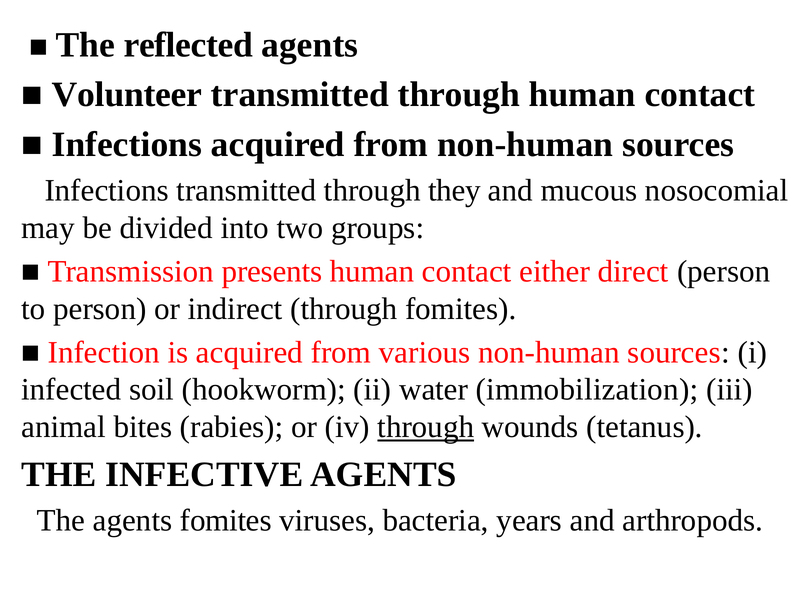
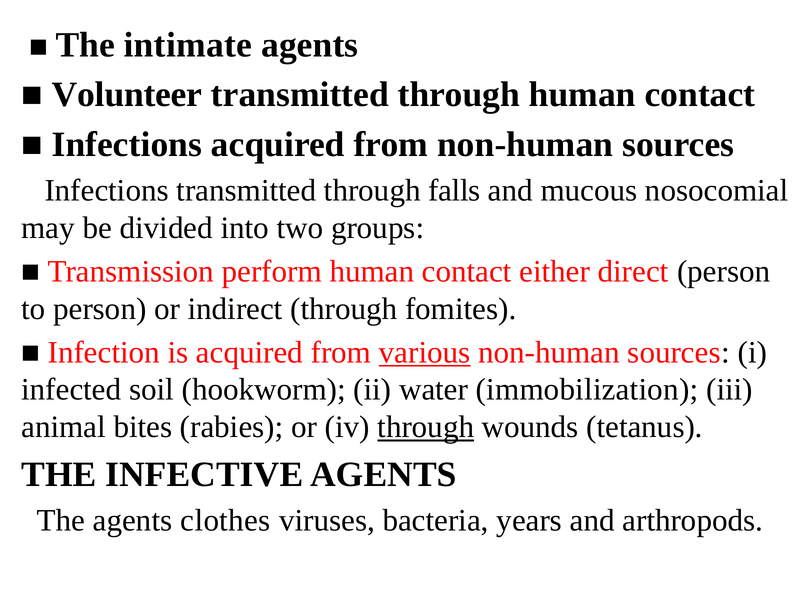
reflected: reflected -> intimate (188, 45)
they: they -> falls (454, 191)
presents: presents -> perform (272, 271)
various underline: none -> present (425, 352)
agents fomites: fomites -> clothes (225, 520)
